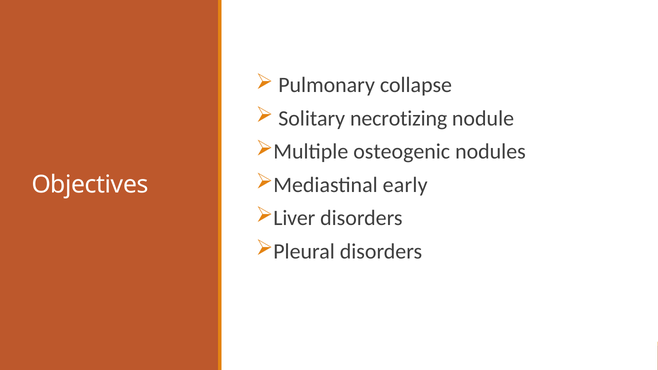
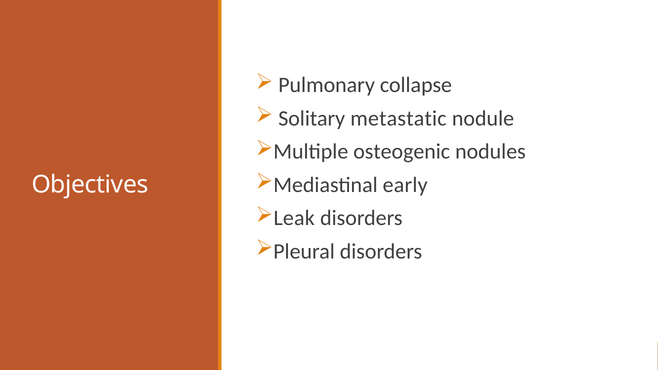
necrotizing: necrotizing -> metastatic (398, 118)
Liver: Liver -> Leak (294, 218)
